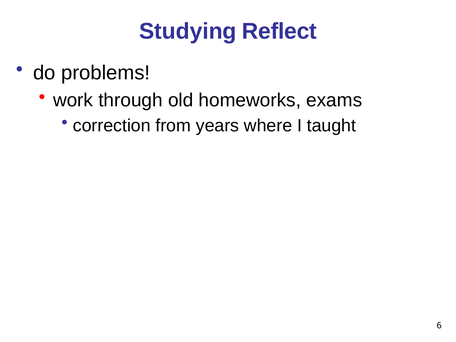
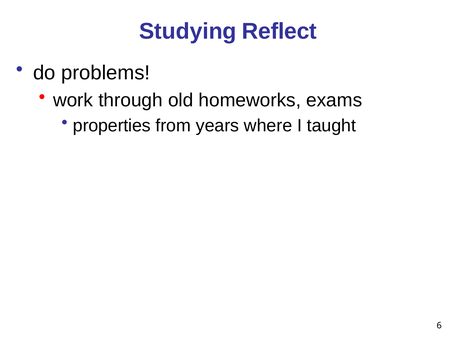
correction: correction -> properties (112, 126)
